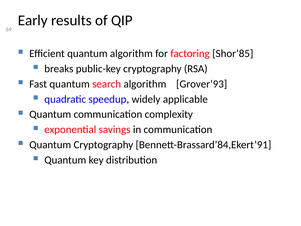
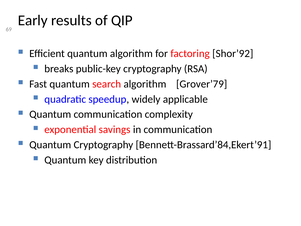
Shor’85: Shor’85 -> Shor’92 (233, 53)
Grover’93: Grover’93 -> Grover’79 (202, 84)
